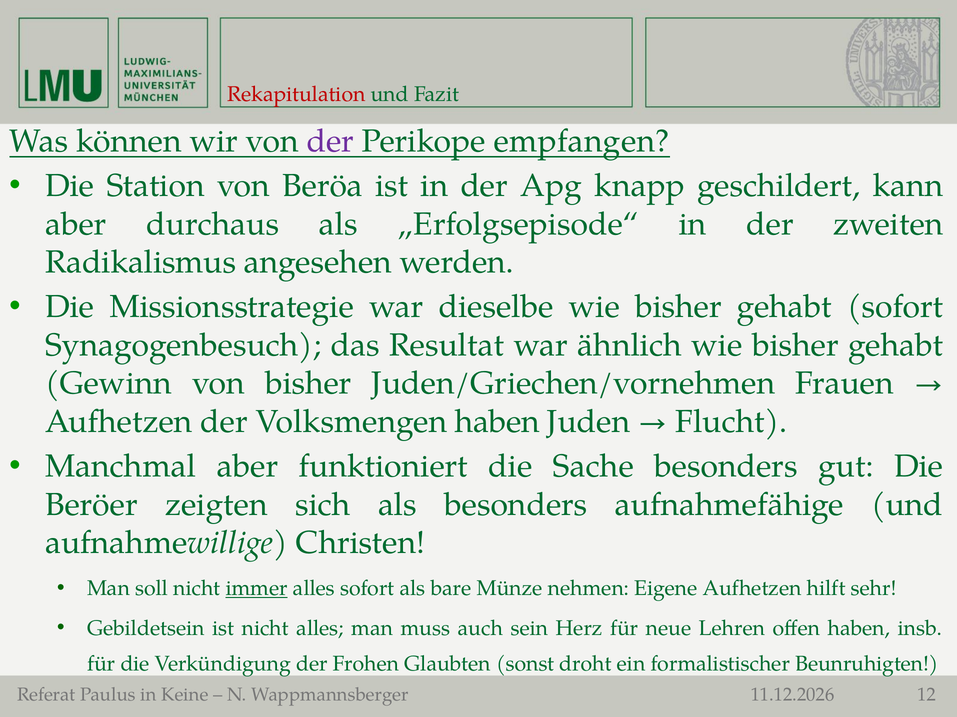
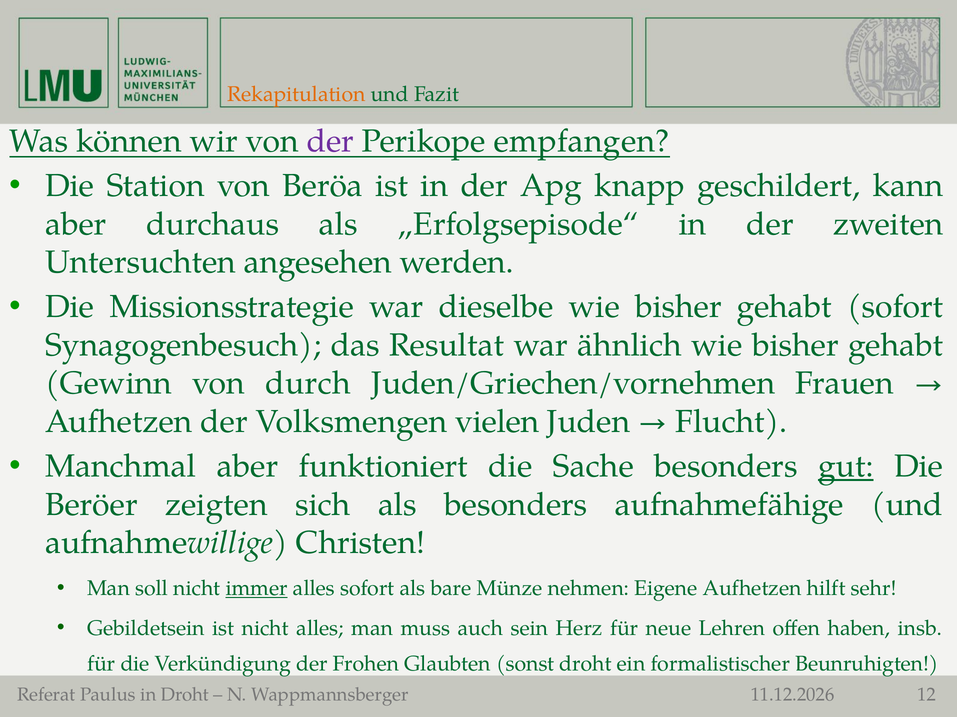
Rekapitulation colour: red -> orange (296, 94)
Radikalismus: Radikalismus -> Untersuchten (141, 263)
von bisher: bisher -> durch (308, 384)
Volksmengen haben: haben -> vielen (497, 422)
gut underline: none -> present (846, 467)
in Keine: Keine -> Droht (185, 695)
